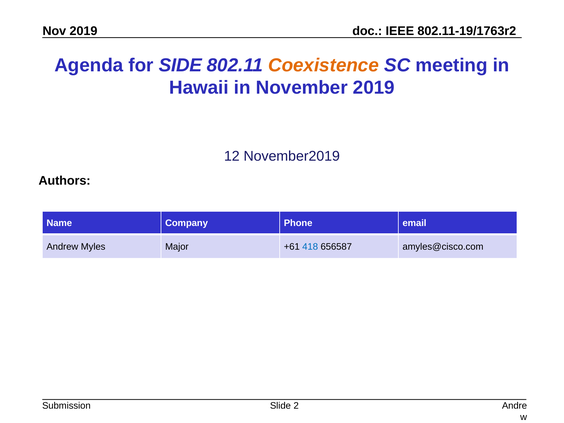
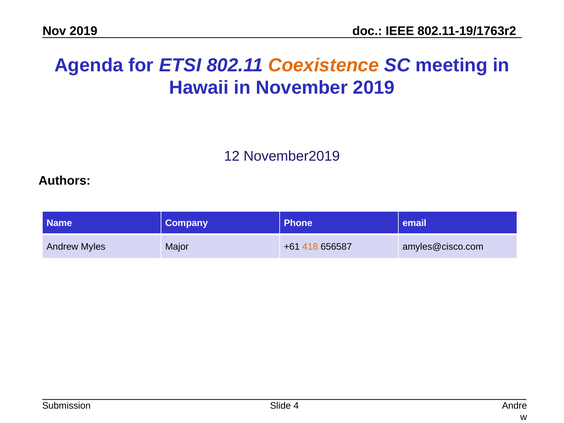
SIDE: SIDE -> ETSI (180, 65)
418 colour: blue -> orange (310, 247)
2: 2 -> 4 (296, 406)
